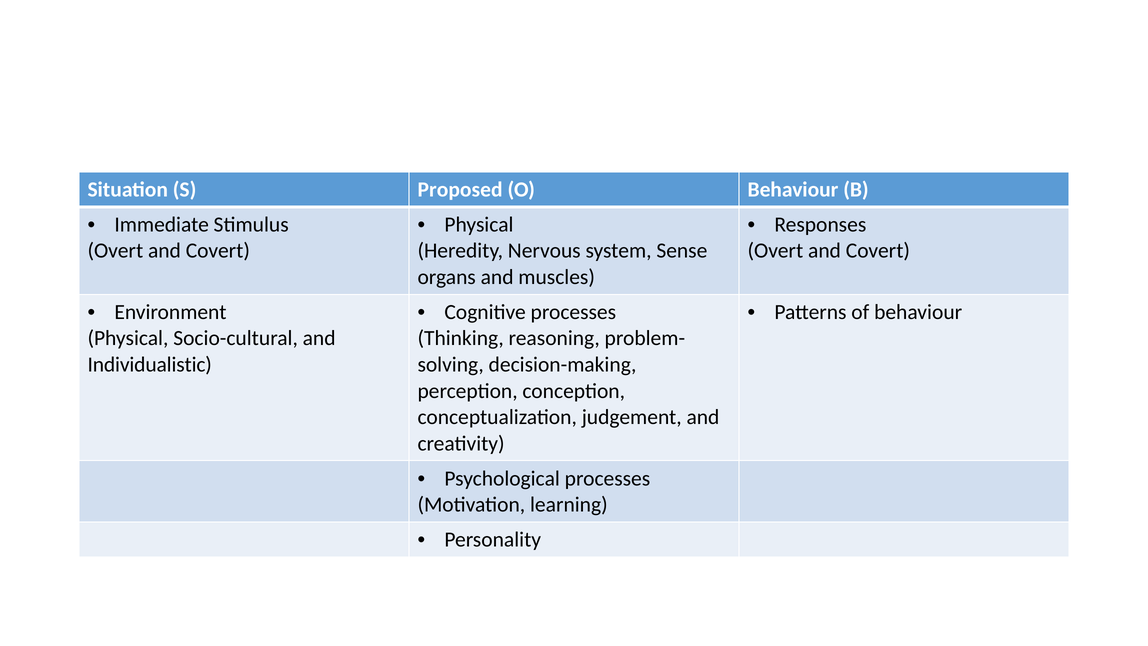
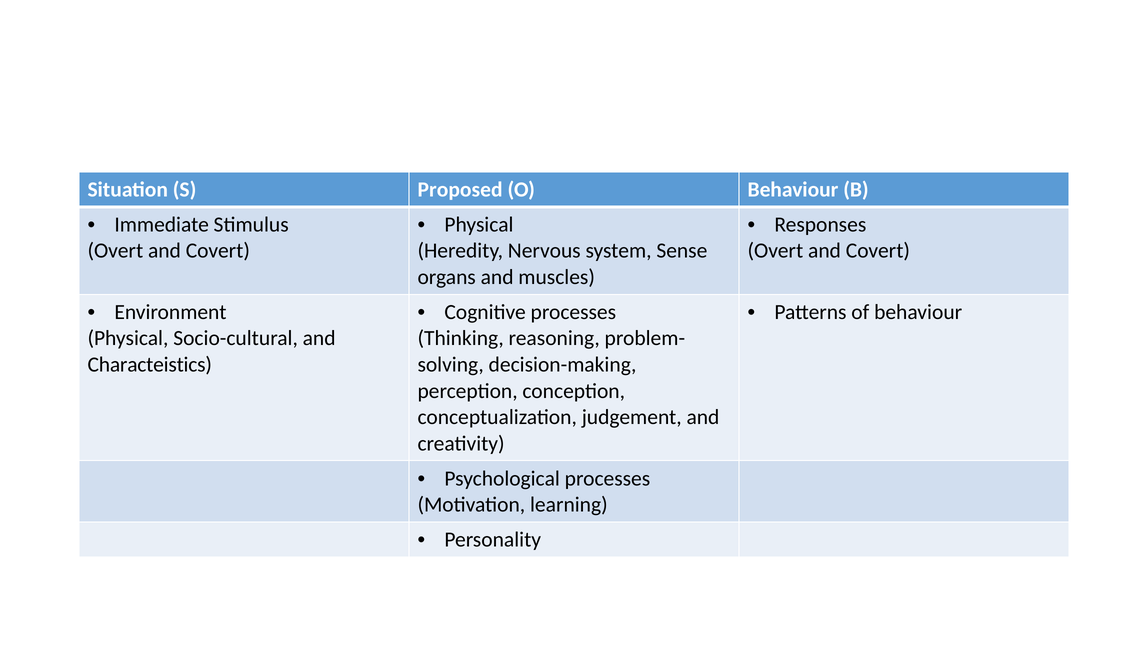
Individualistic: Individualistic -> Characteistics (150, 365)
